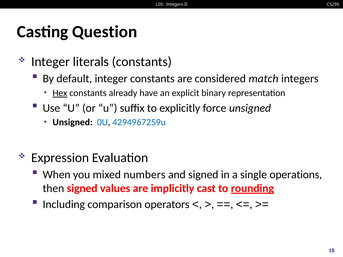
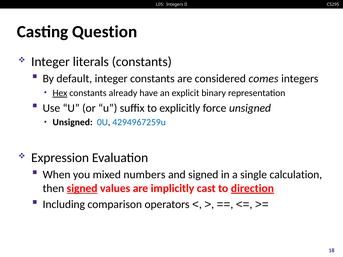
match: match -> comes (264, 79)
operations: operations -> calculation (296, 175)
signed underline: none -> present (82, 189)
rounding: rounding -> direction (252, 189)
